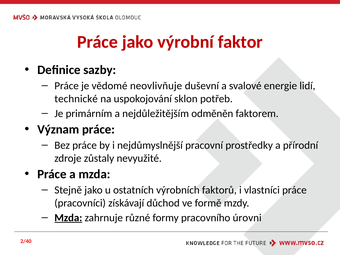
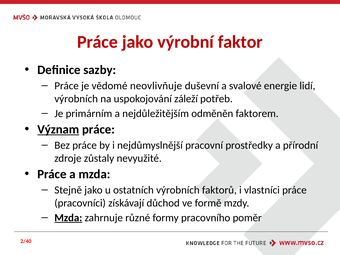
technické: technické -> výrobních (76, 99)
sklon: sklon -> záleží (186, 99)
Význam underline: none -> present (58, 129)
úrovni: úrovni -> poměr (247, 218)
